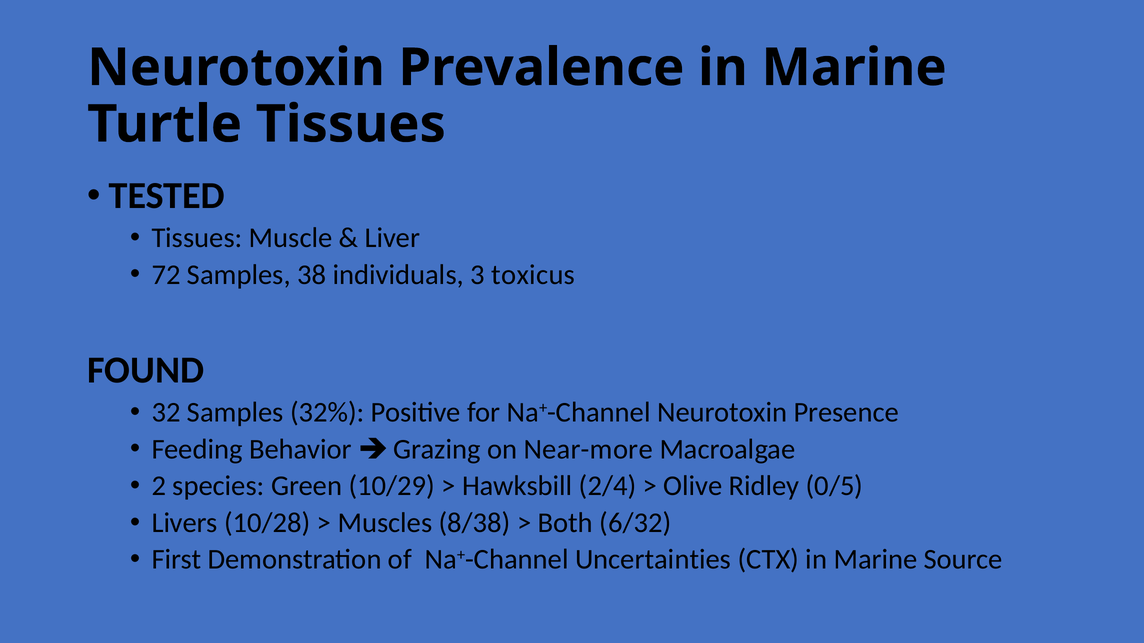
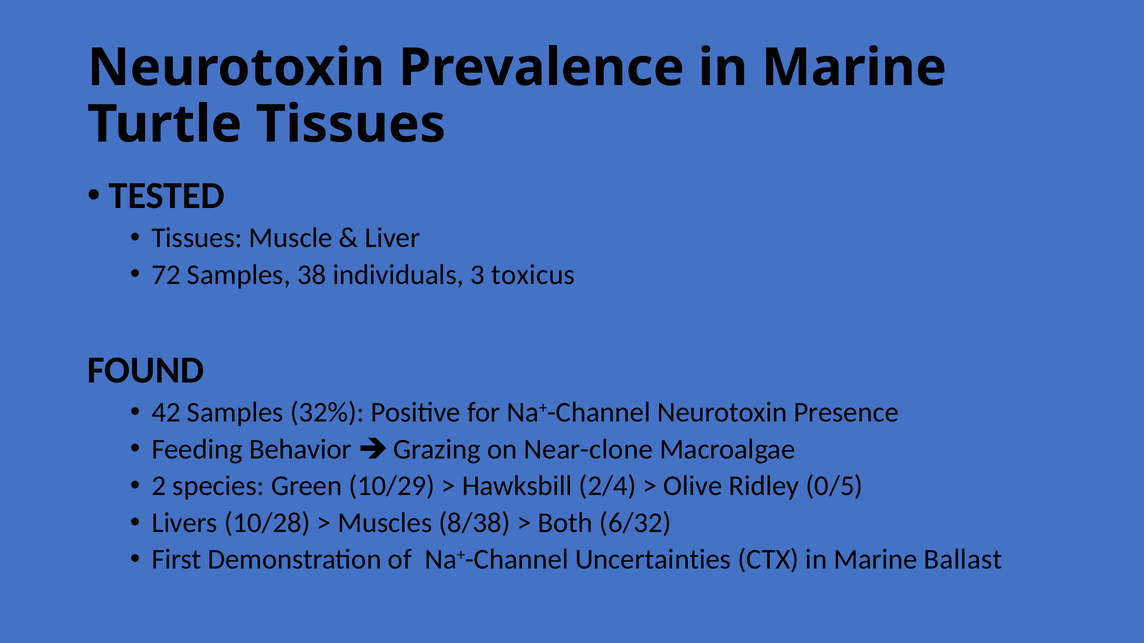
32: 32 -> 42 (166, 413)
Near-more: Near-more -> Near-clone (588, 449)
Source: Source -> Ballast (963, 560)
